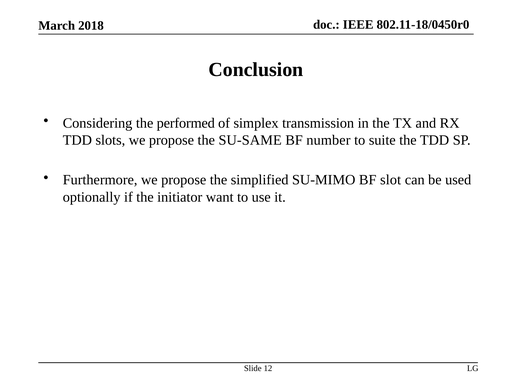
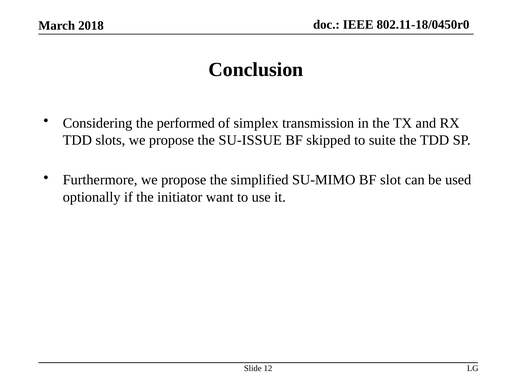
SU-SAME: SU-SAME -> SU-ISSUE (250, 140)
number: number -> skipped (328, 140)
